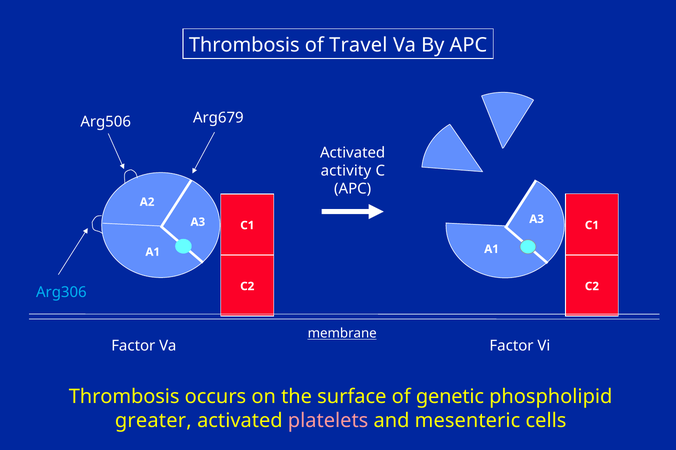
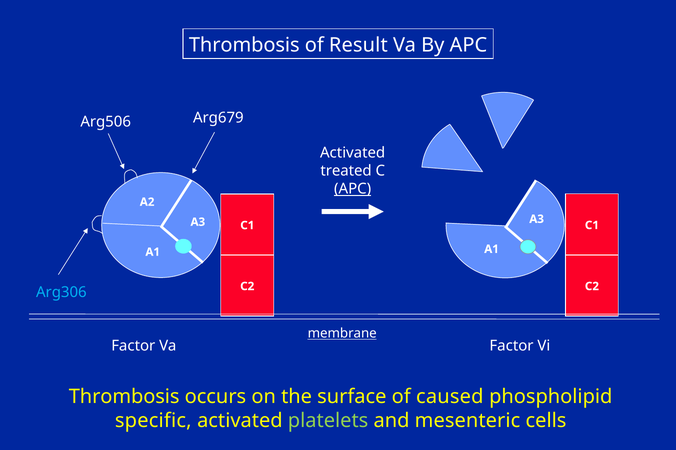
Travel: Travel -> Result (358, 45)
activity: activity -> treated (346, 171)
APC underline: none -> present (353, 189)
genetic: genetic -> caused (450, 397)
greater: greater -> specific (153, 421)
platelets colour: pink -> light green (328, 421)
